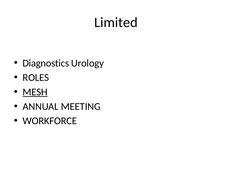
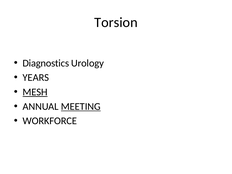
Limited: Limited -> Torsion (116, 22)
ROLES: ROLES -> YEARS (36, 78)
MEETING underline: none -> present (81, 106)
